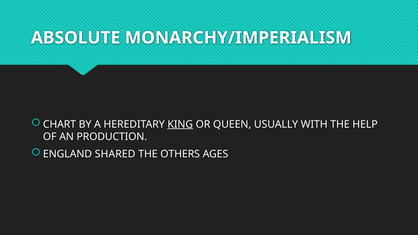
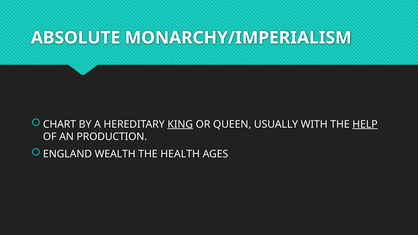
HELP underline: none -> present (365, 124)
SHARED: SHARED -> WEALTH (115, 154)
OTHERS: OTHERS -> HEALTH (180, 154)
